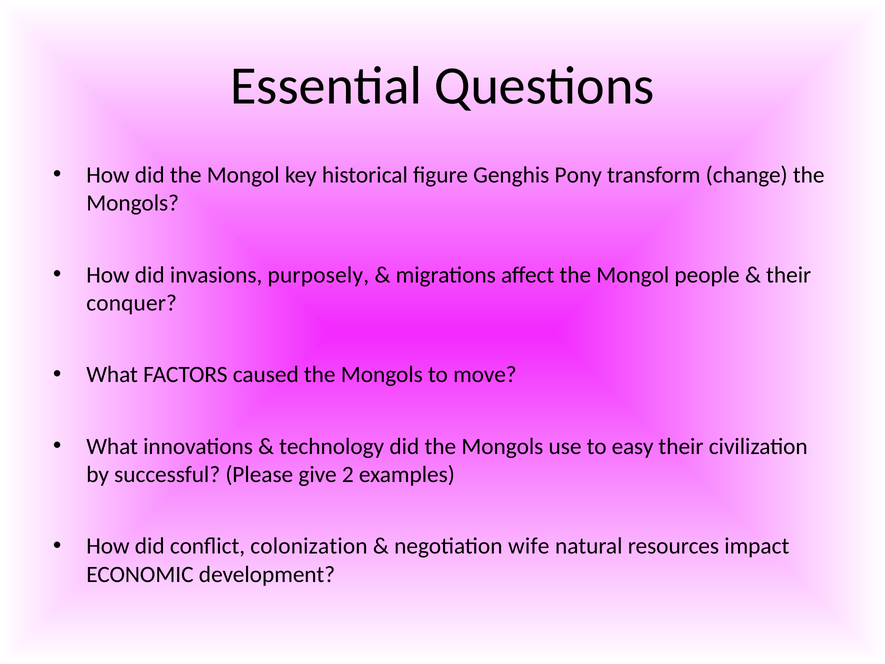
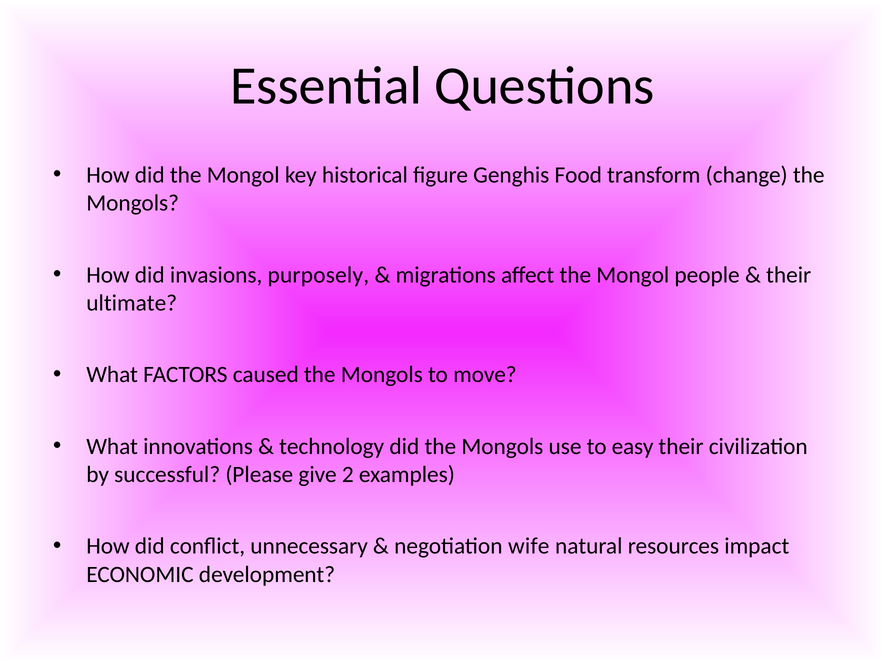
Pony: Pony -> Food (578, 175)
conquer: conquer -> ultimate (132, 303)
colonization: colonization -> unnecessary (309, 546)
